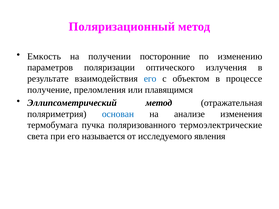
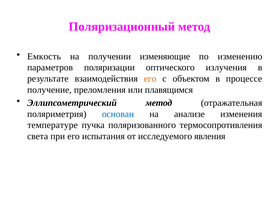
посторонние: посторонние -> изменяющие (165, 56)
его colour: blue -> orange (150, 79)
термобумага: термобумага -> температуре (53, 125)
термоэлектрические: термоэлектрические -> термосопротивления (221, 125)
называется: называется -> испытания (103, 136)
